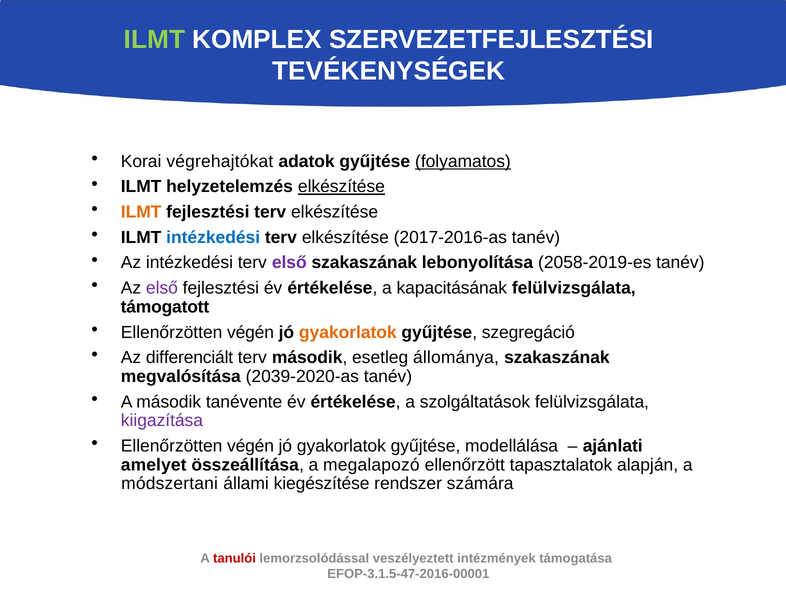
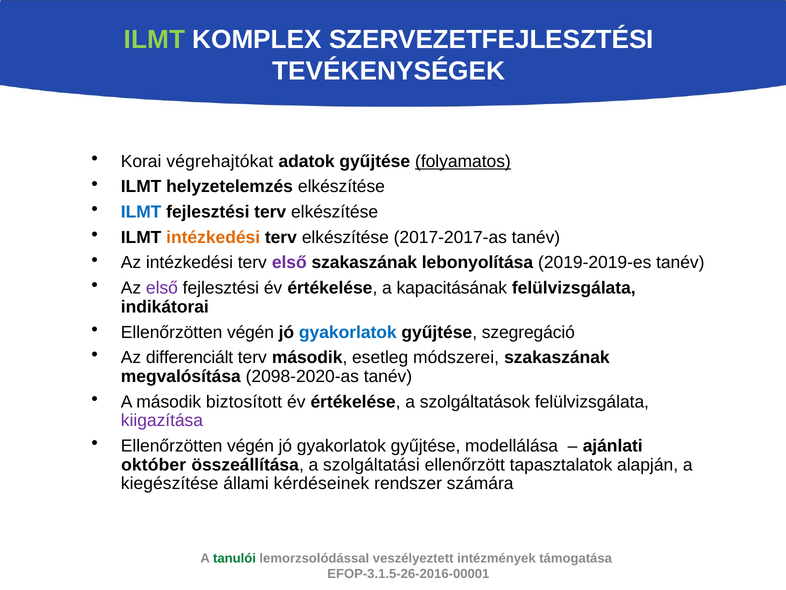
elkészítése underline: present -> none (341, 187)
ILMT colour: orange -> blue (141, 212)
intézkedési colour: blue -> orange (213, 237)
2017-2016-as: 2017-2016-as -> 2017-2017-as (450, 237)
2058-2019-es: 2058-2019-es -> 2019-2019-es (595, 263)
támogatott: támogatott -> indikátorai (165, 307)
gyakorlatok colour: orange -> blue (348, 332)
állománya: állománya -> módszerei (456, 357)
2039-2020-as: 2039-2020-as -> 2098-2020-as (302, 376)
tanévente: tanévente -> biztosított (244, 401)
amelyet: amelyet -> október (154, 464)
megalapozó: megalapozó -> szolgáltatási (371, 464)
módszertani: módszertani -> kiegészítése (170, 483)
kiegészítése: kiegészítése -> kérdéseinek (321, 483)
tanulói colour: red -> green (234, 558)
EFOP-3.1.5-47-2016-00001: EFOP-3.1.5-47-2016-00001 -> EFOP-3.1.5-26-2016-00001 (408, 573)
